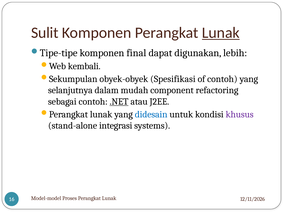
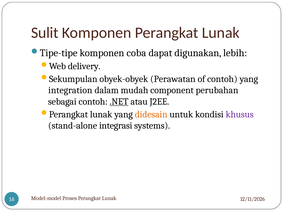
Lunak underline: present -> none (221, 33)
final: final -> coba (136, 53)
kembali: kembali -> delivery (84, 66)
Spesifikasi: Spesifikasi -> Perawatan (173, 79)
selanjutnya: selanjutnya -> integration (70, 90)
refactoring: refactoring -> perubahan (217, 90)
didesain colour: blue -> orange (151, 114)
